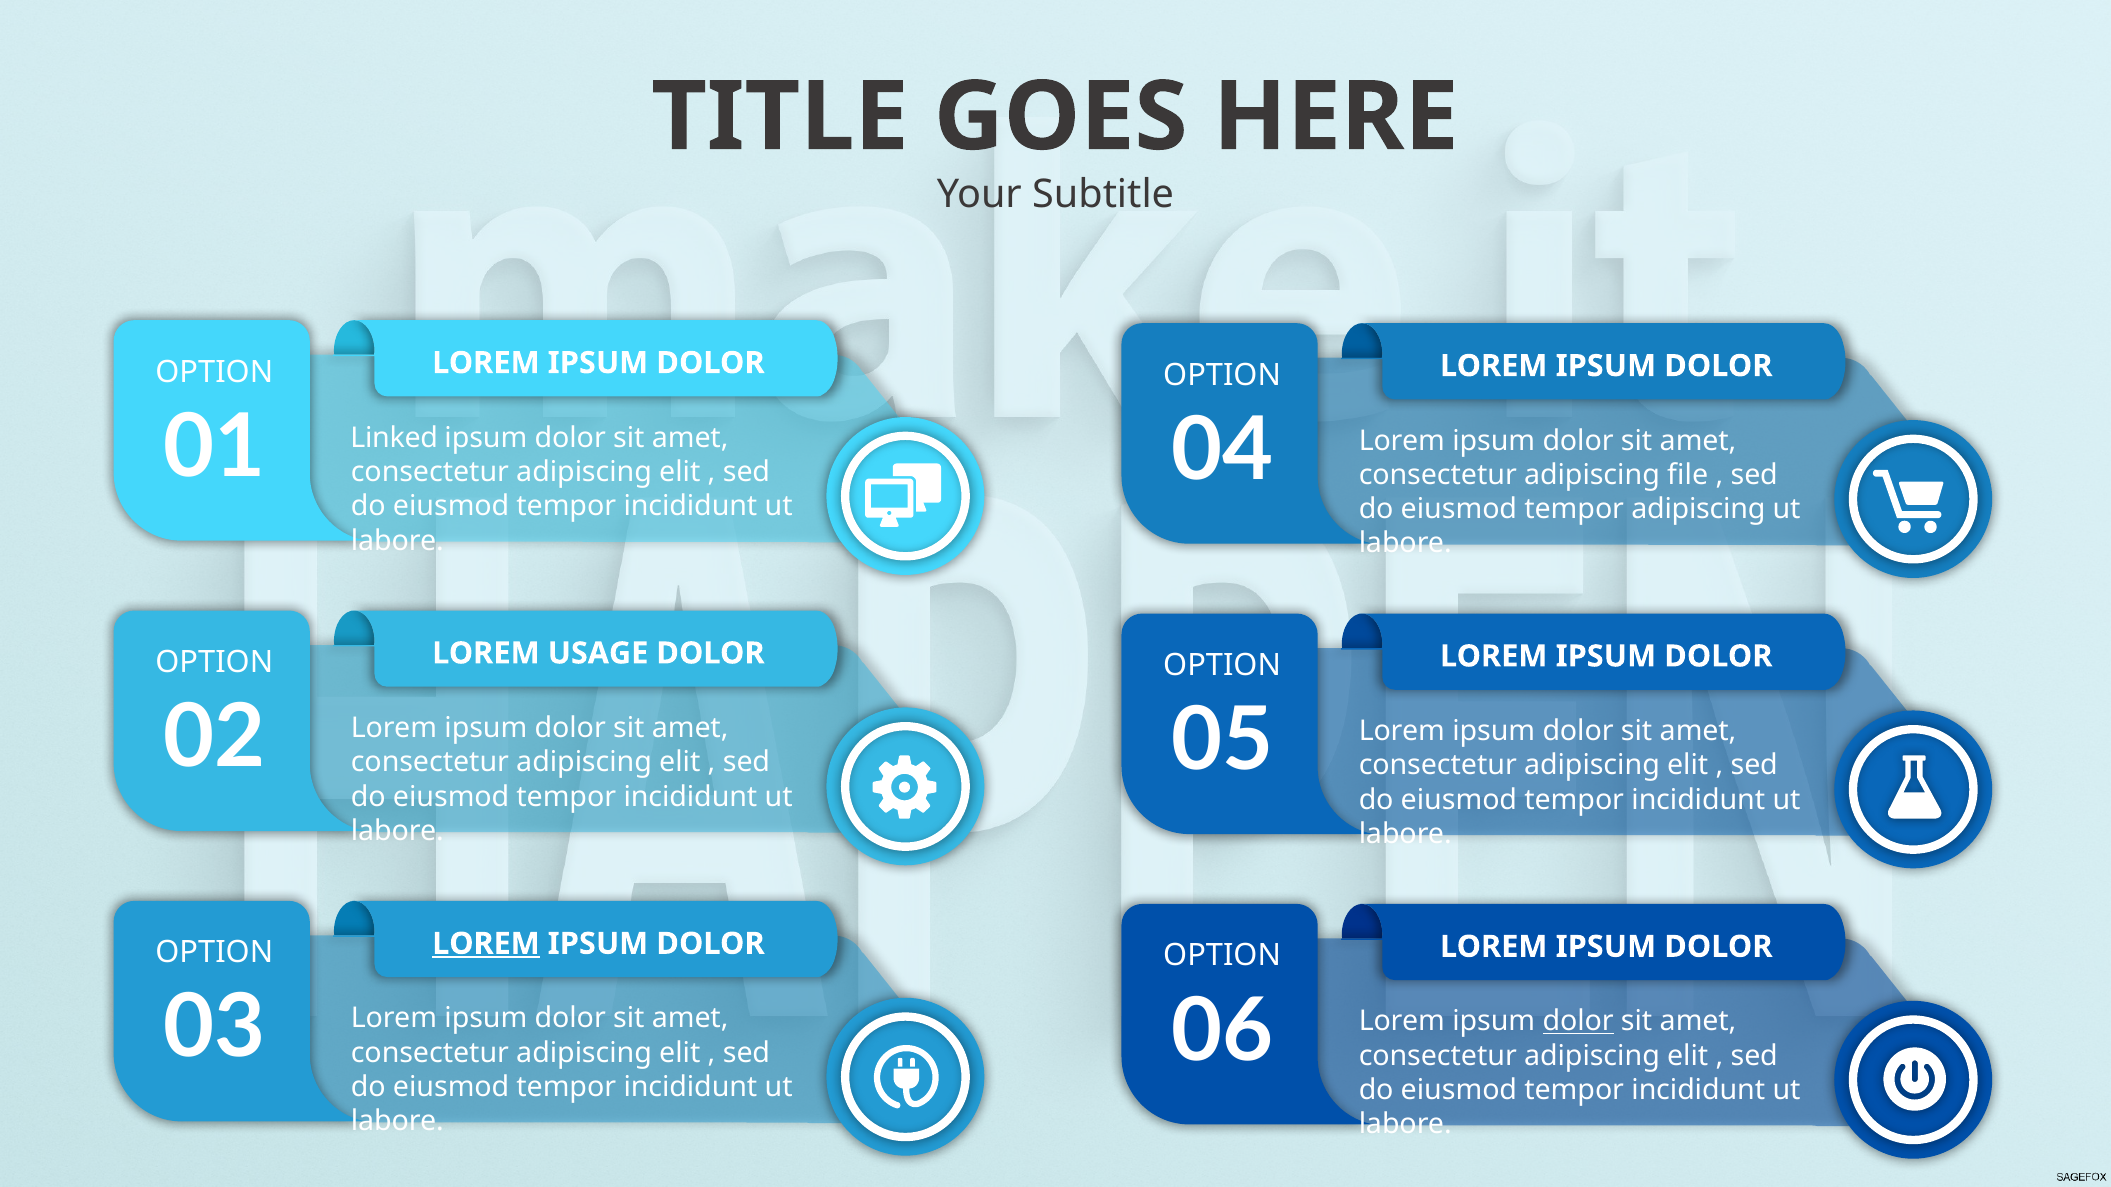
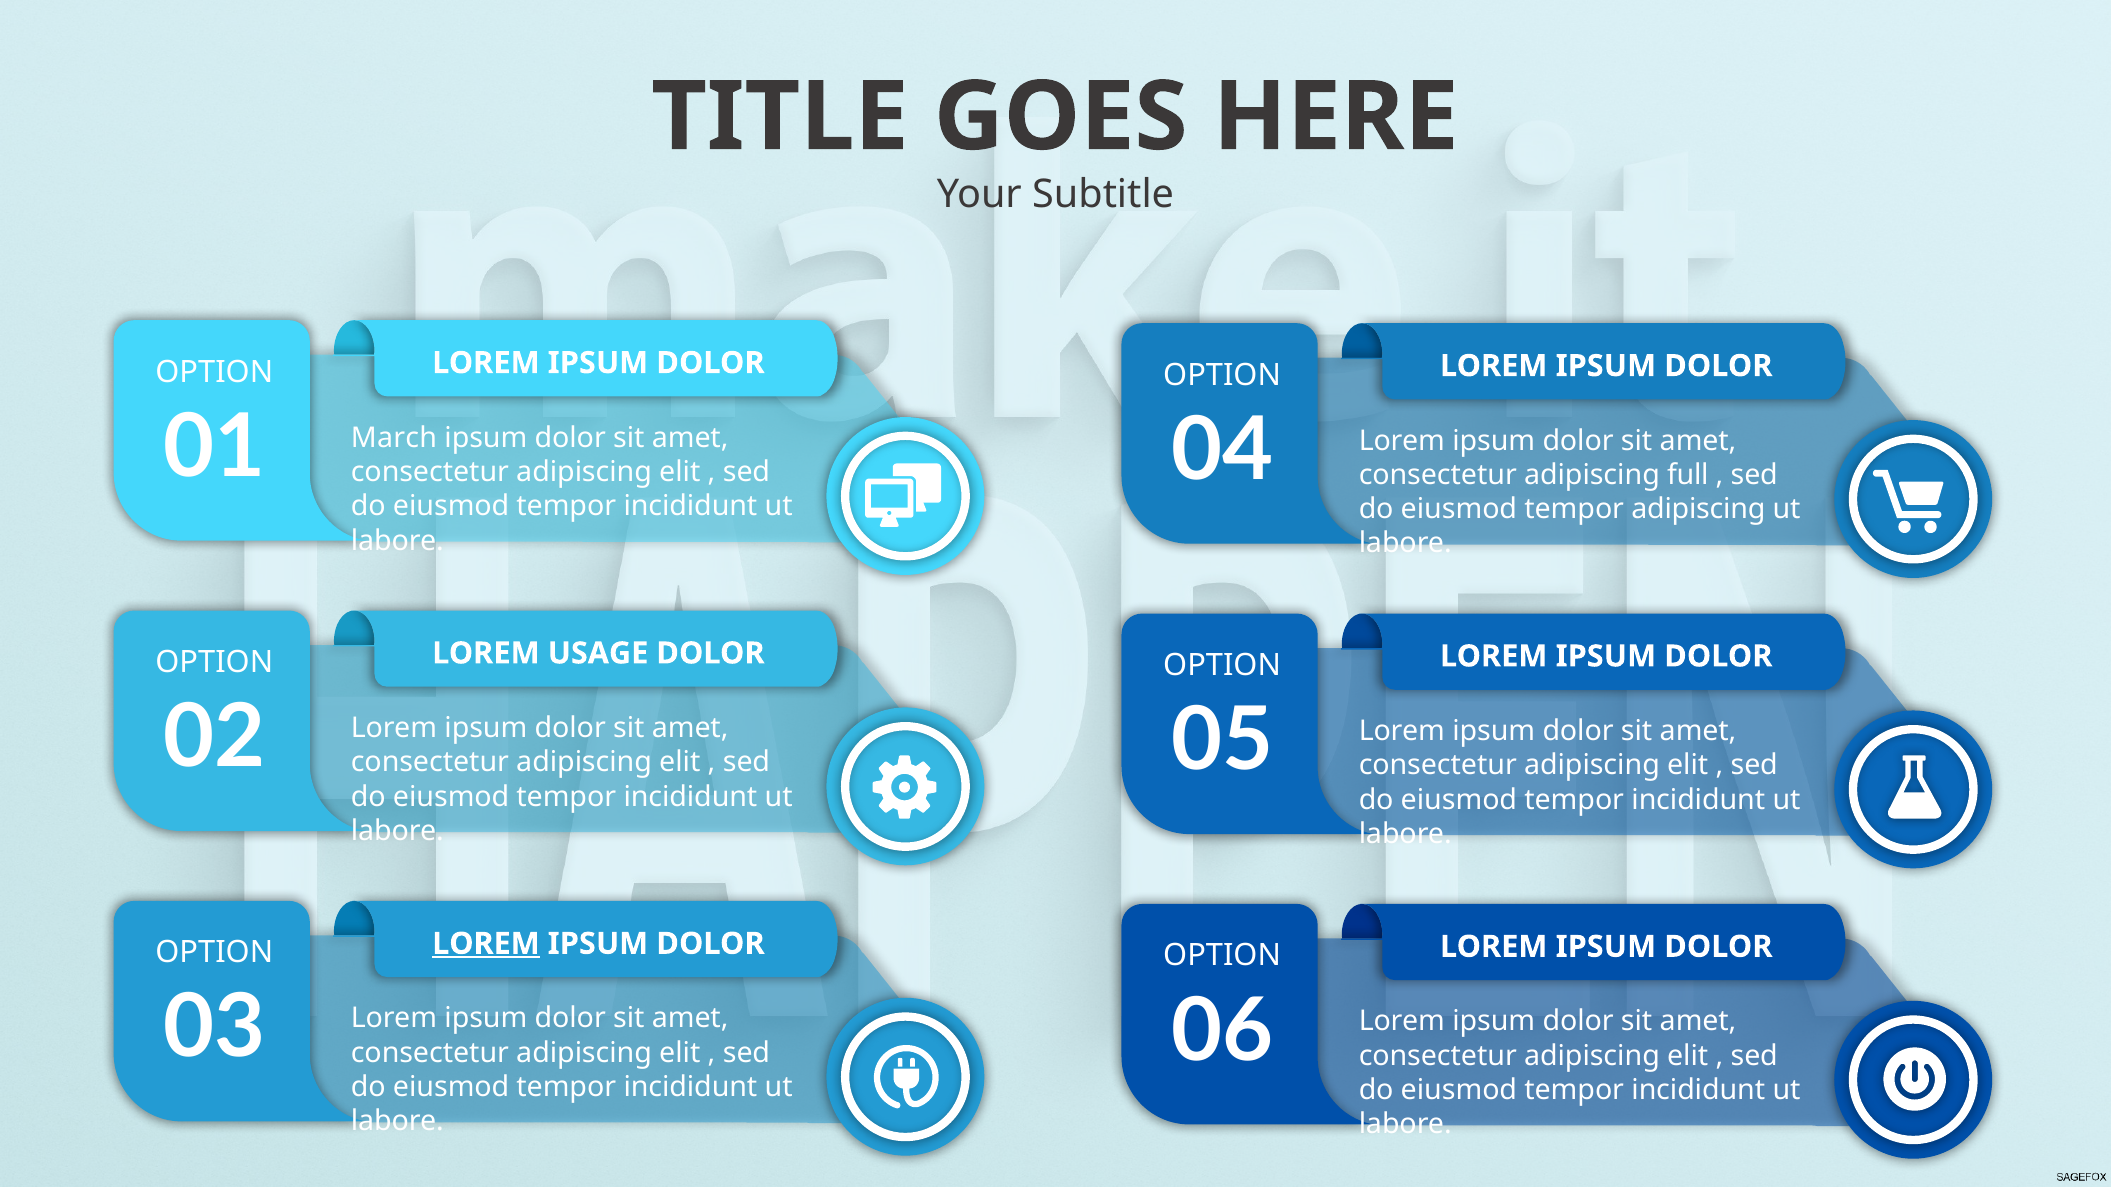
Linked: Linked -> March (394, 438)
file: file -> full (1688, 475)
dolor underline: present -> none (1578, 1022)
